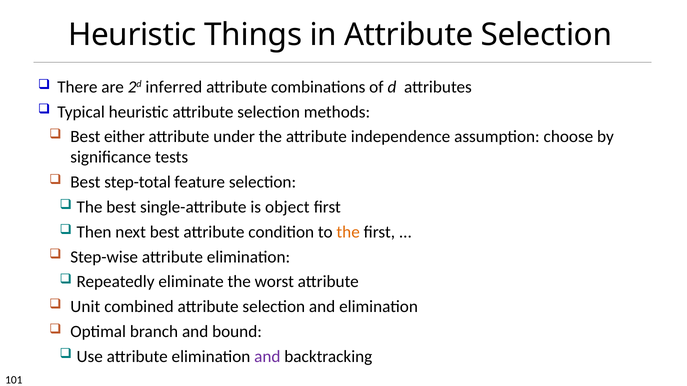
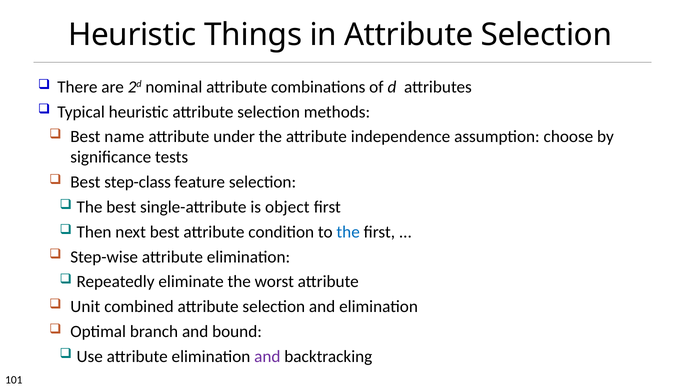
inferred: inferred -> nominal (174, 87)
either: either -> name (124, 137)
step-total: step-total -> step-class (138, 182)
the colour: orange -> blue (348, 232)
